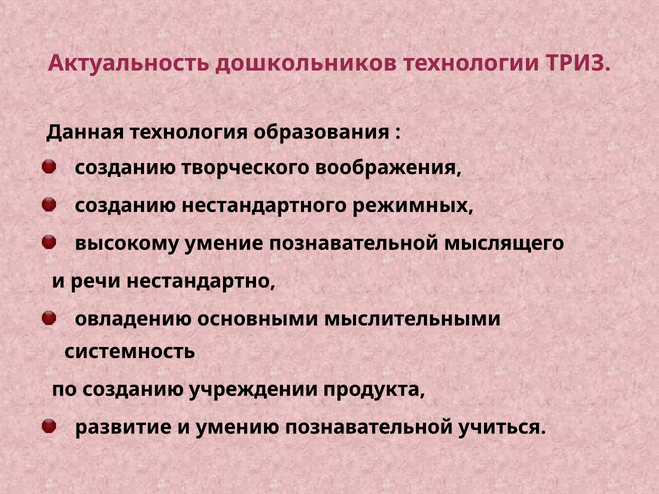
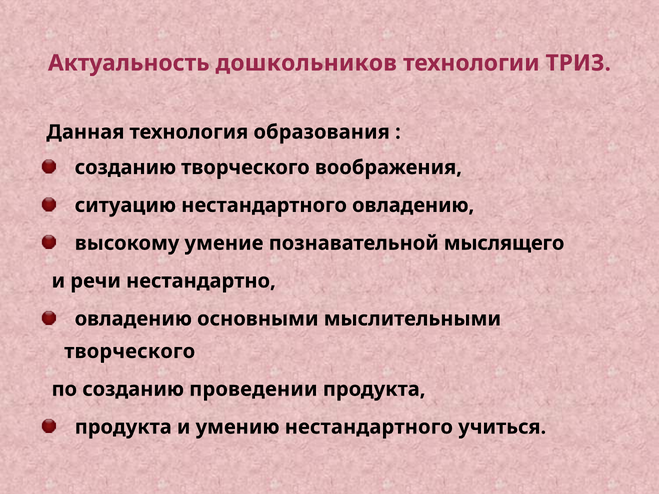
созданию: созданию -> ситуацию (125, 205)
нестандартного режимных: режимных -> овладению (413, 205)
системность: системность -> творческого (130, 352)
учреждении: учреждении -> проведении (253, 389)
развитие: развитие -> продукта (123, 427)
умению познавательной: познавательной -> нестандартного (369, 427)
